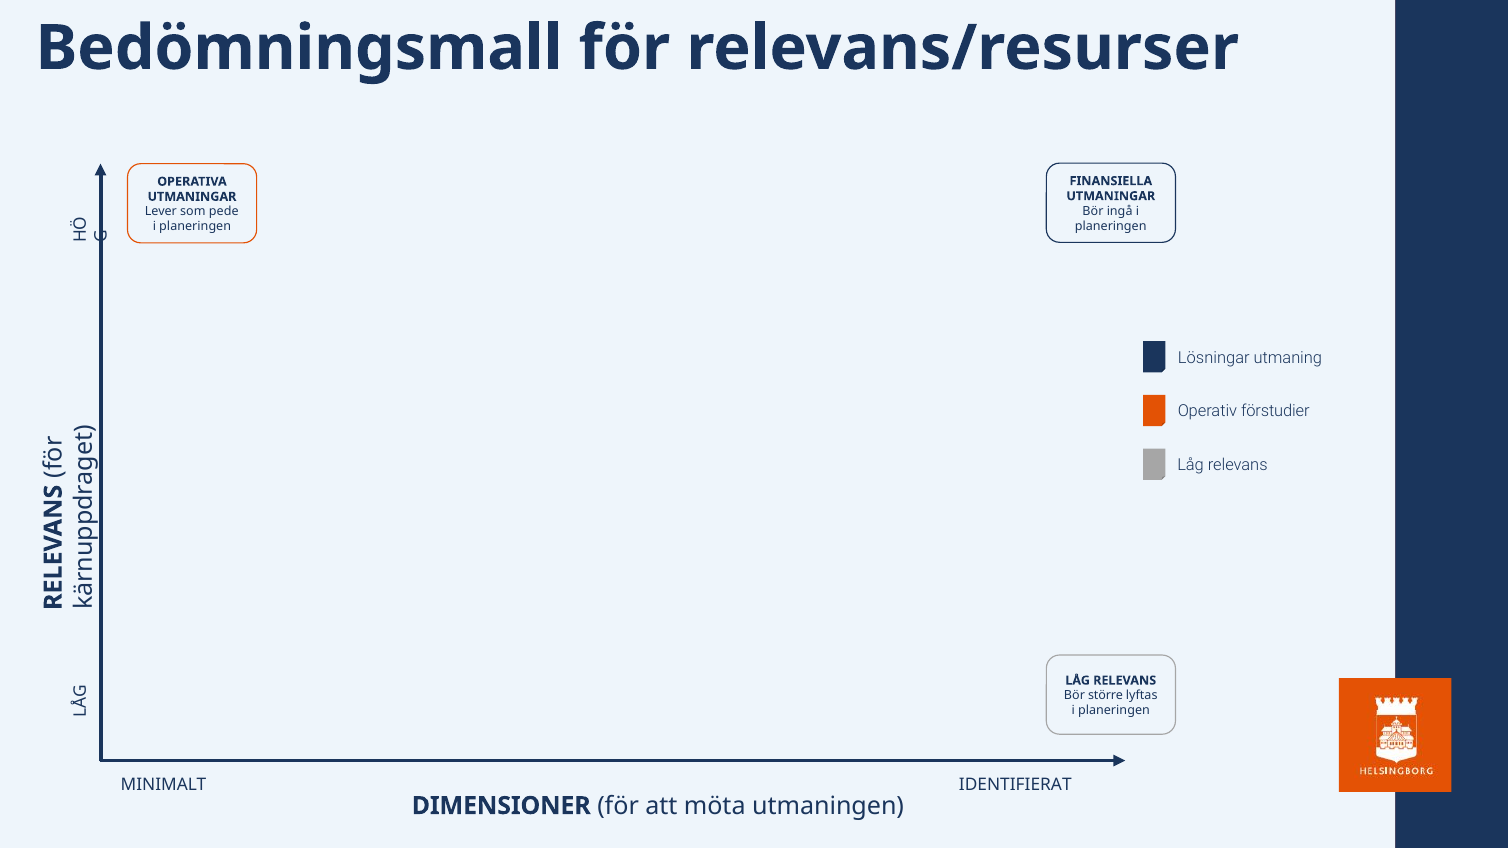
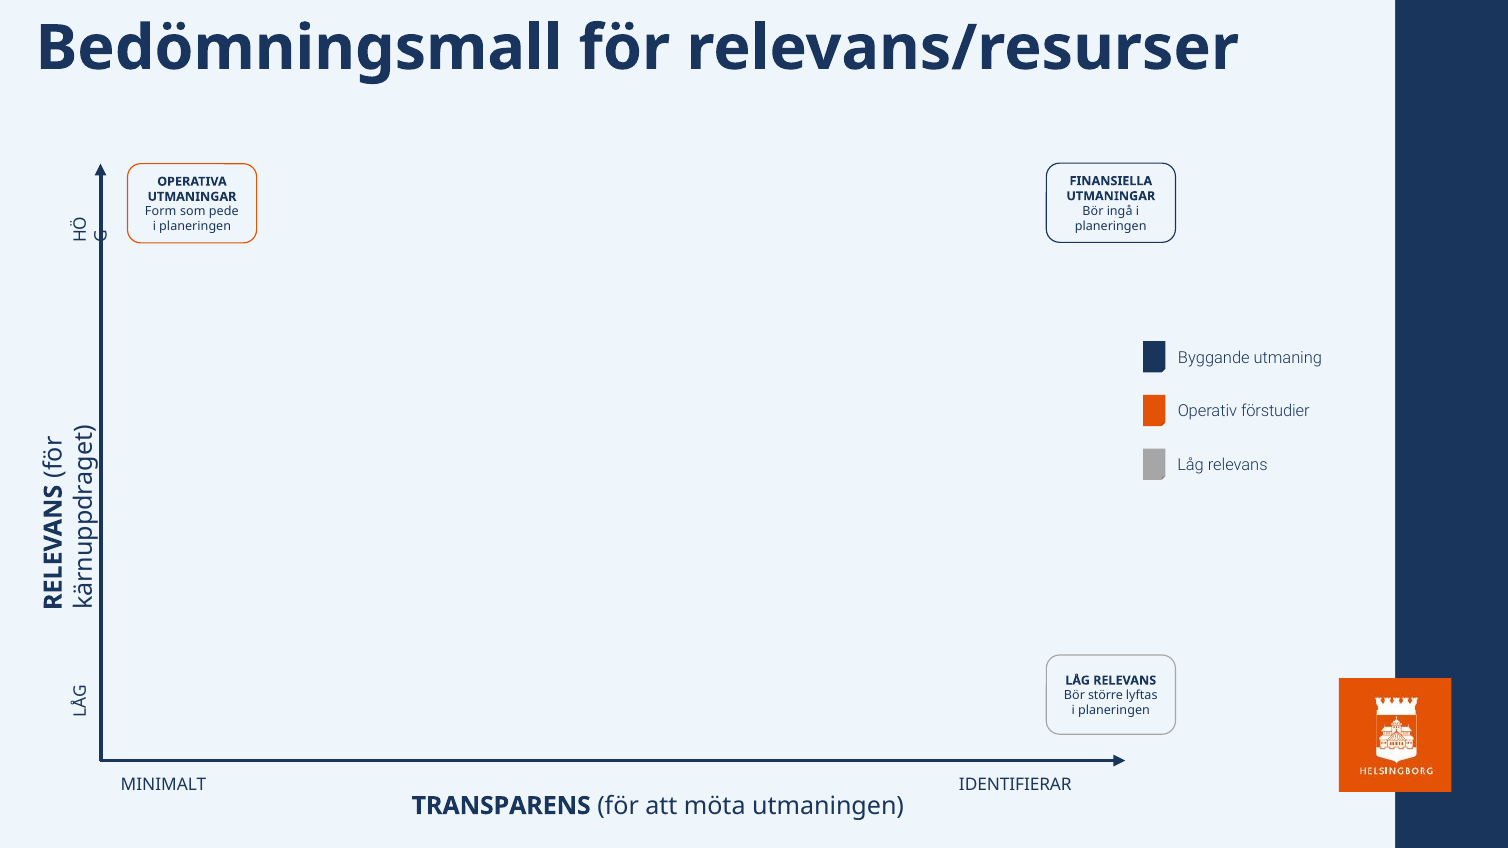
Lever: Lever -> Form (161, 212)
Lösningar: Lösningar -> Byggande (1214, 358)
IDENTIFIERAT: IDENTIFIERAT -> IDENTIFIERAR (1015, 785)
DIMENSIONER: DIMENSIONER -> TRANSPARENS (501, 806)
